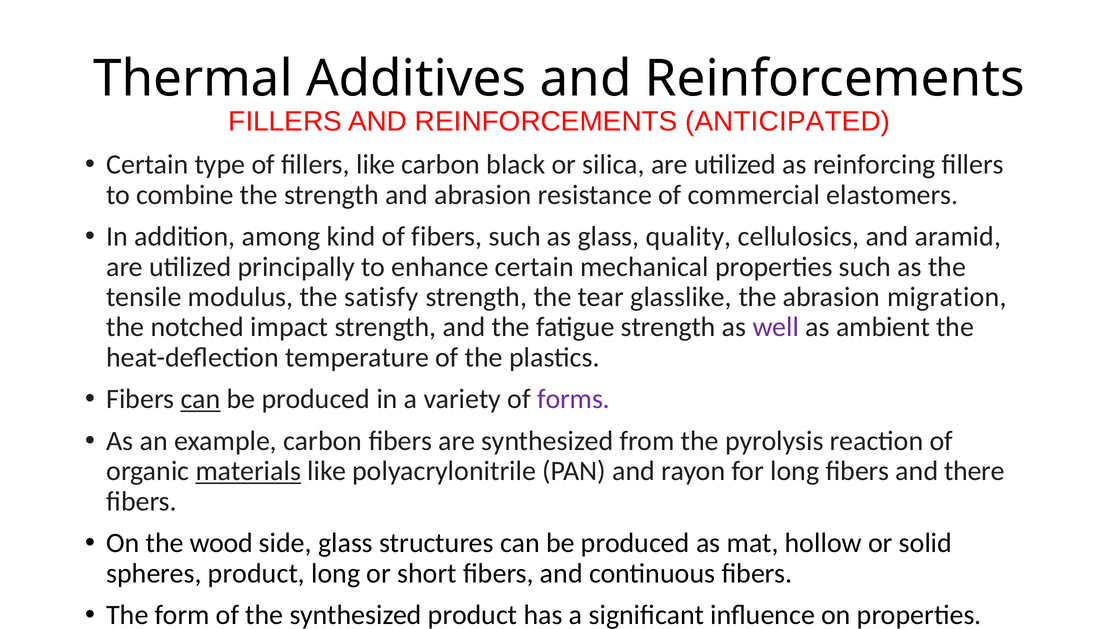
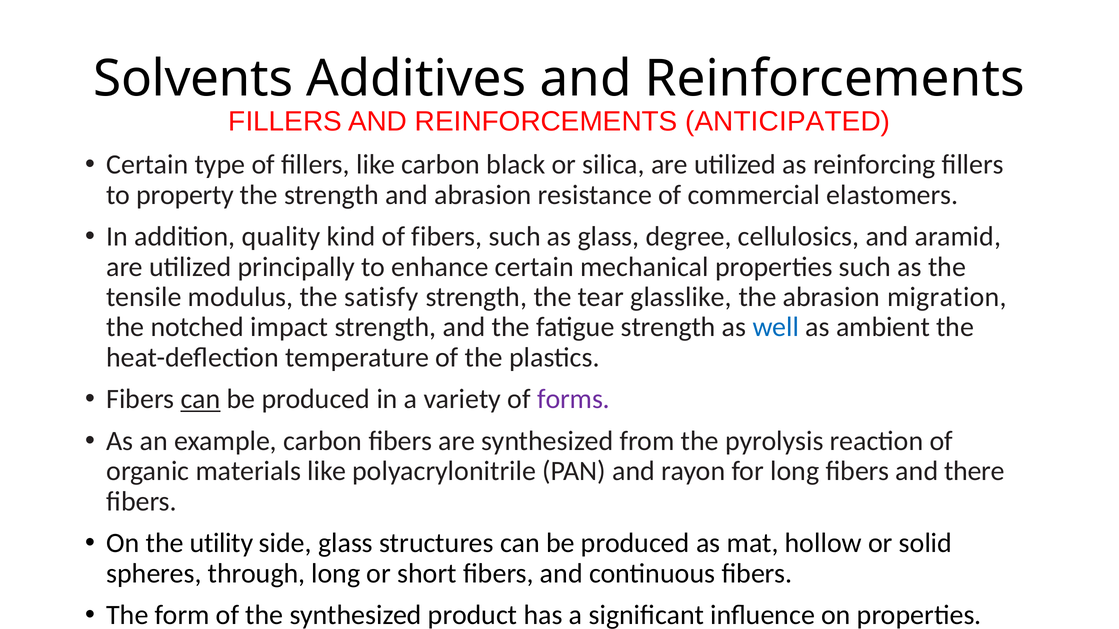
Thermal: Thermal -> Solvents (193, 79)
combine: combine -> property (185, 195)
among: among -> quality (281, 237)
quality: quality -> degree (689, 237)
well colour: purple -> blue (776, 327)
materials underline: present -> none (248, 472)
wood: wood -> utility (221, 544)
spheres product: product -> through (257, 574)
